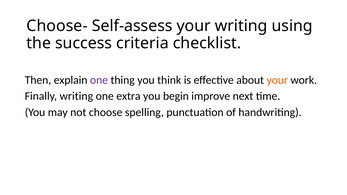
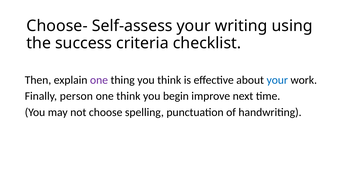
your colour: orange -> blue (277, 80)
Finally writing: writing -> person (76, 96)
one extra: extra -> think (128, 96)
